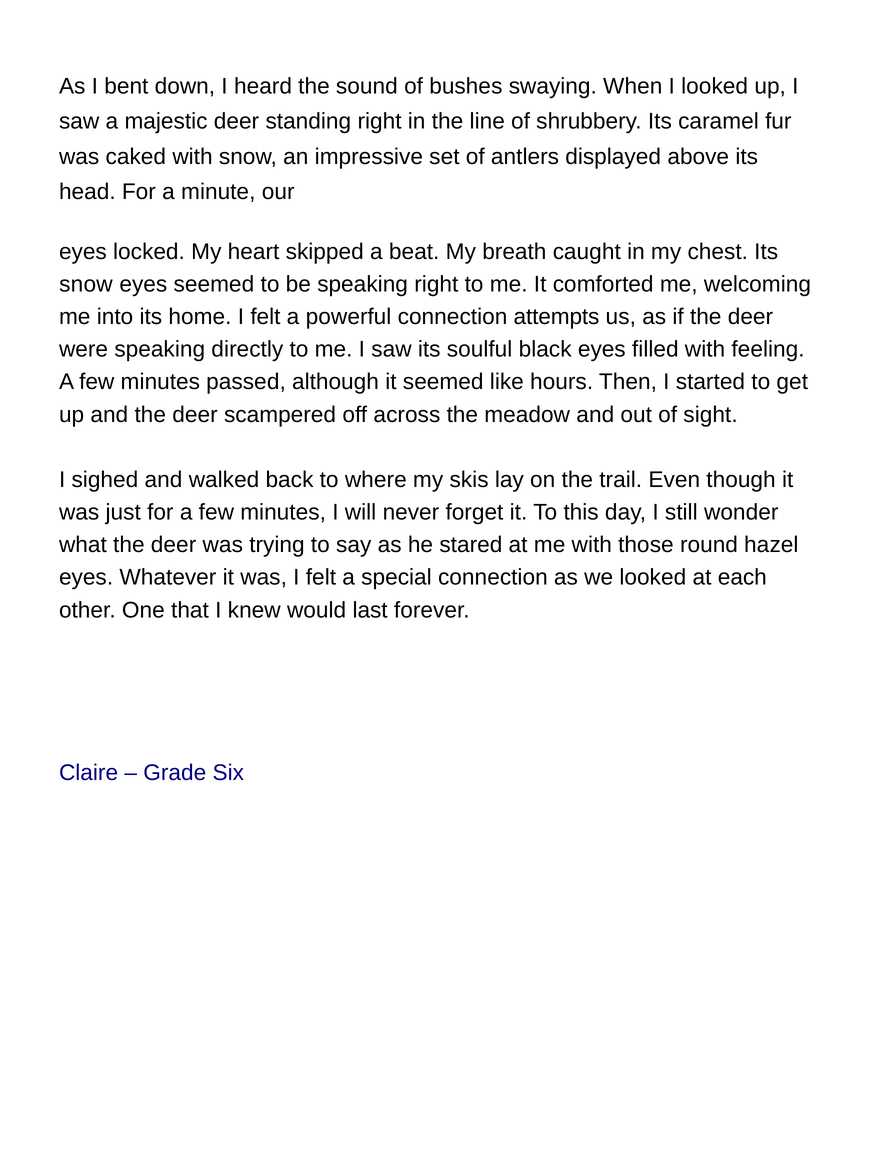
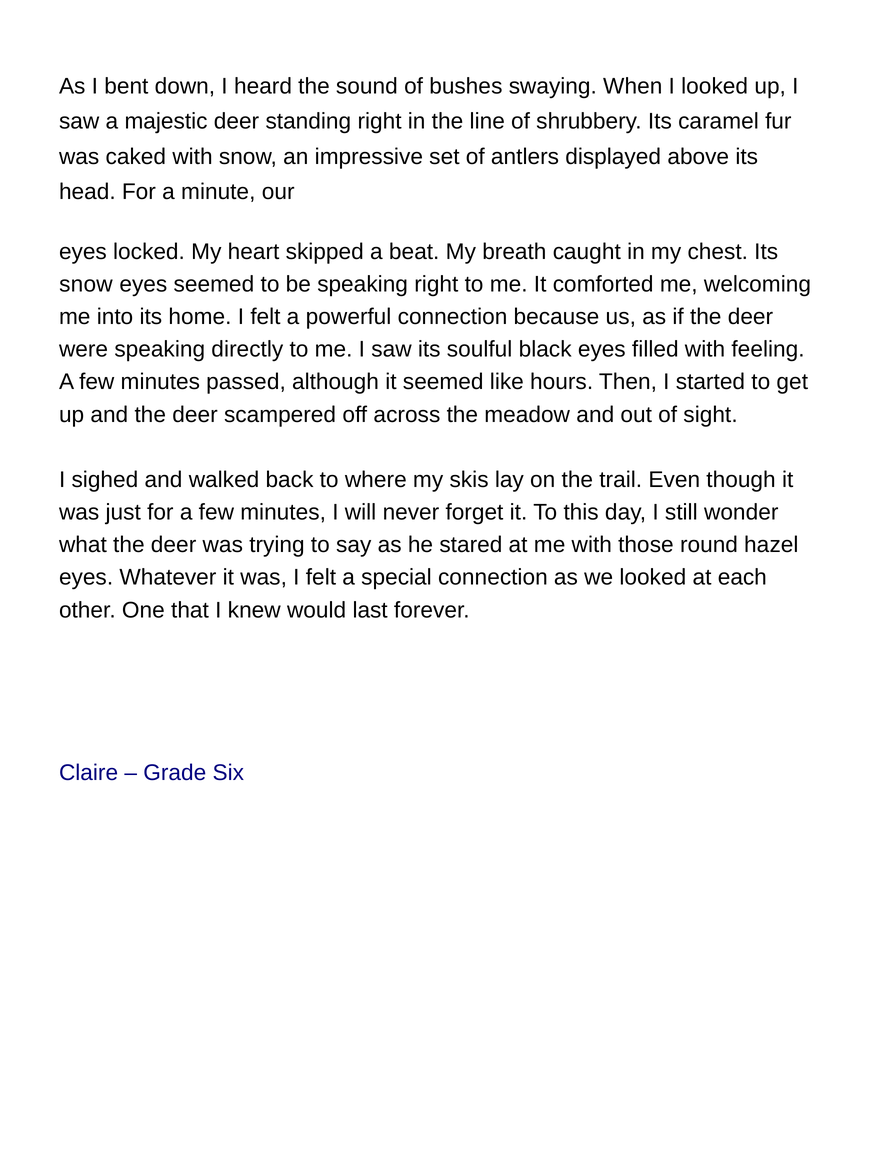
attempts: attempts -> because (556, 317)
